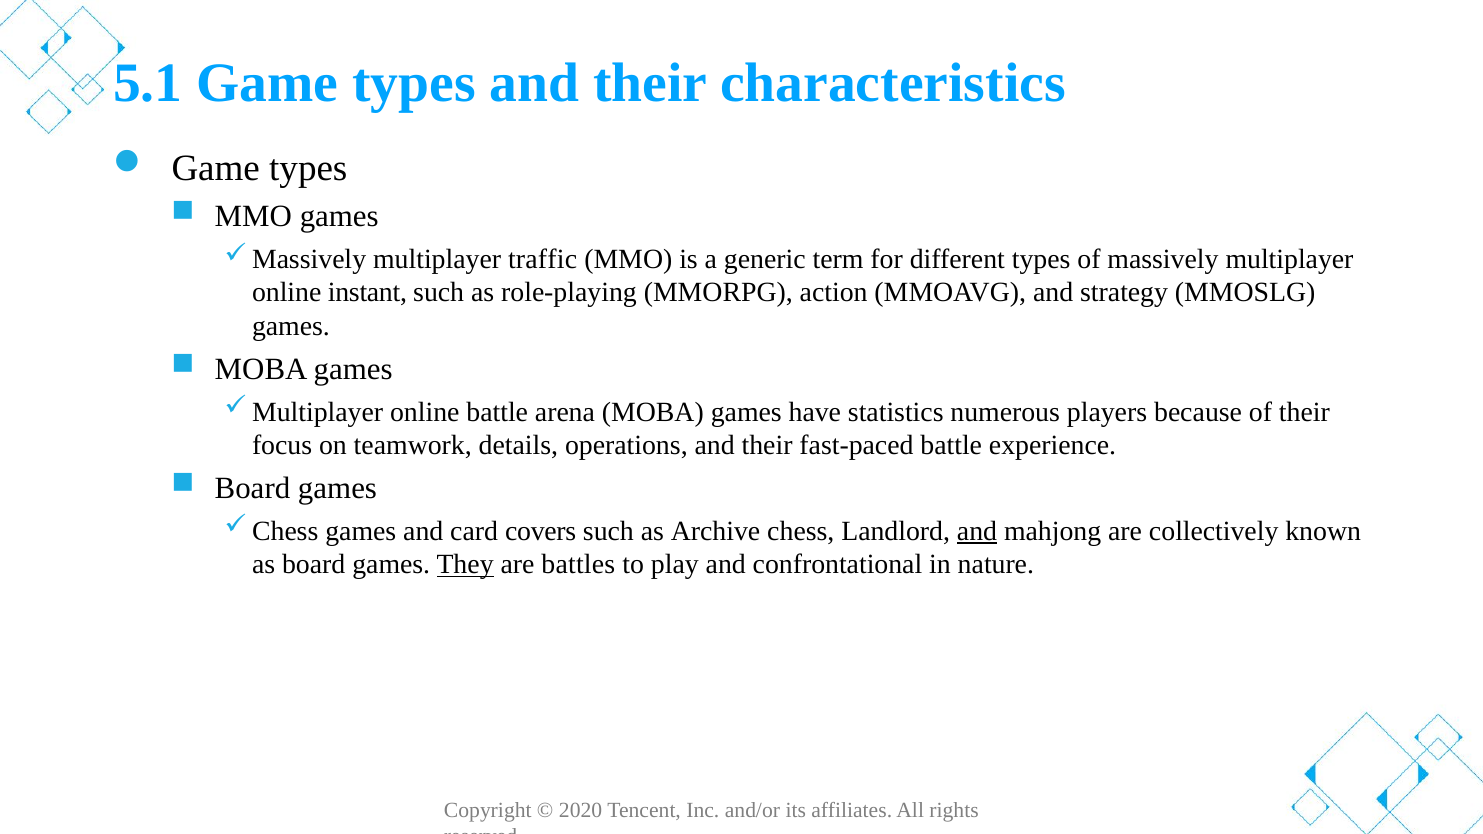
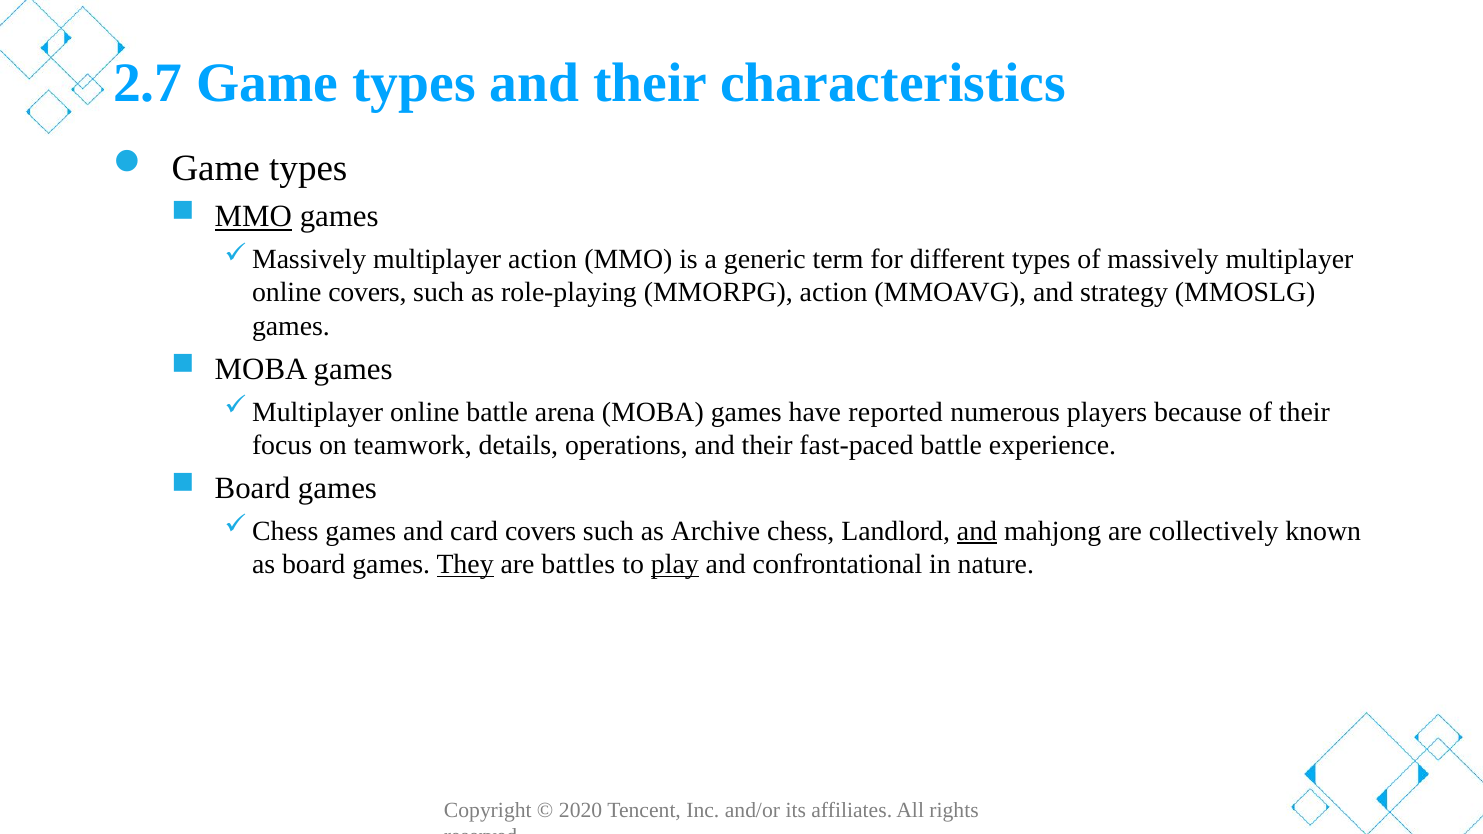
5.1: 5.1 -> 2.7 (148, 83)
MMO underline: none -> present (253, 217)
multiplayer traffic: traffic -> action (543, 259)
online instant: instant -> covers (367, 293)
statistics: statistics -> reported (896, 412)
play underline: none -> present (675, 565)
